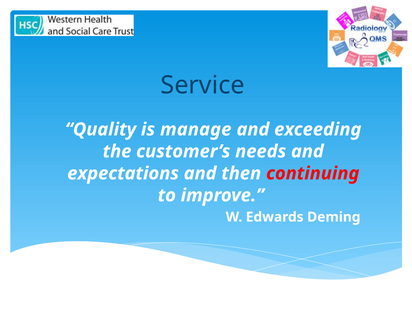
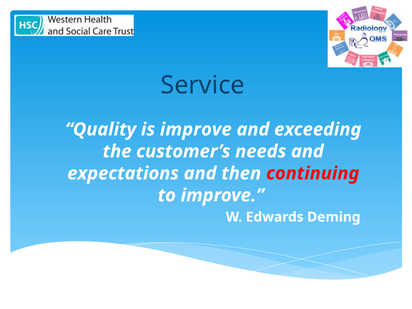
is manage: manage -> improve (196, 129)
